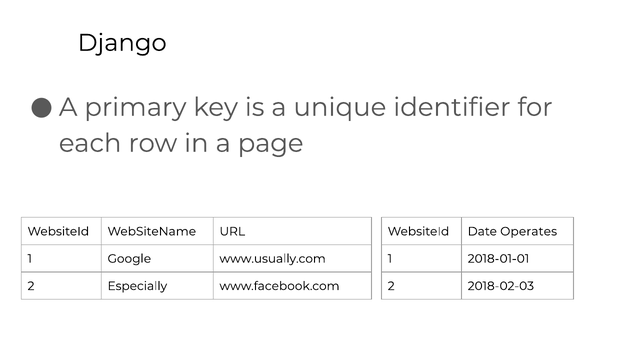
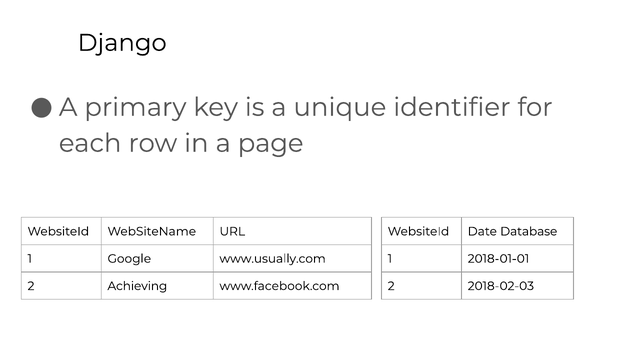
Operates: Operates -> Database (529, 231)
Especially: Especially -> Achieving (137, 286)
